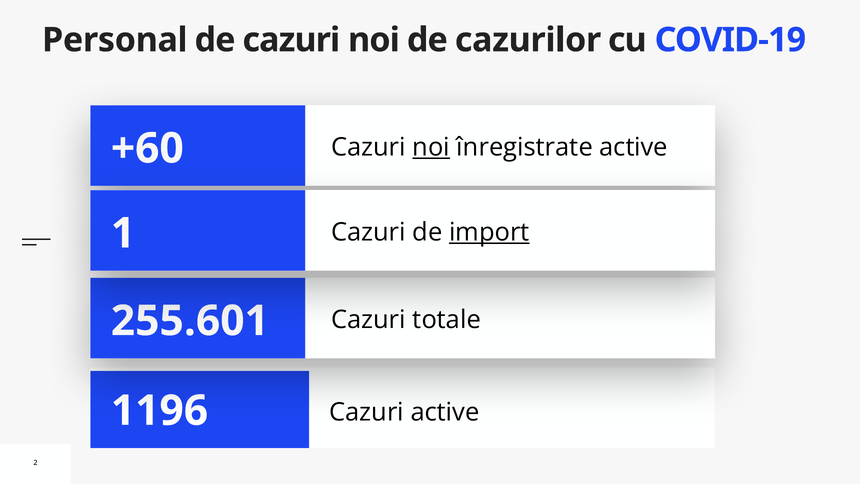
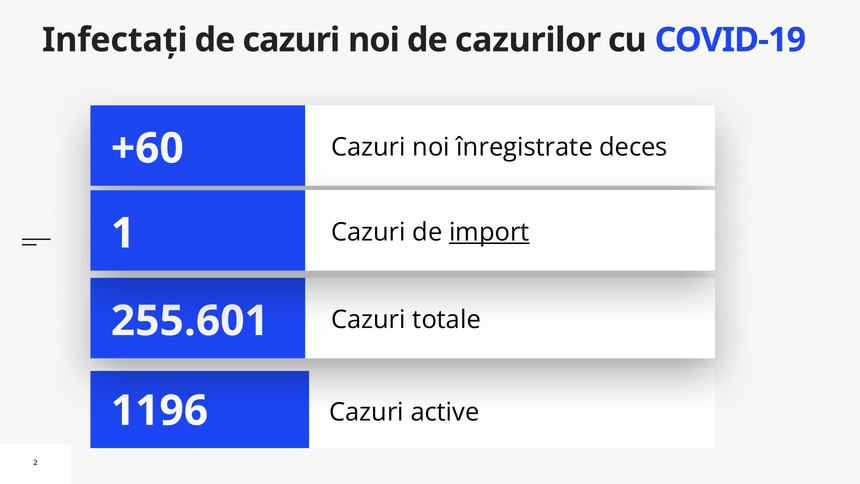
Personal: Personal -> Infectați (115, 40)
noi underline: present -> none (431, 147)
înregistrate active: active -> deces (634, 147)
